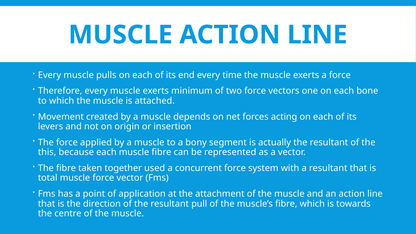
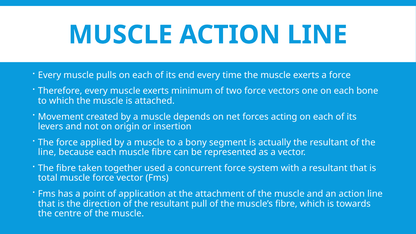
this: this -> line (47, 152)
